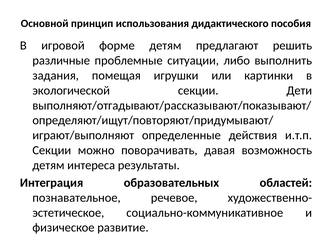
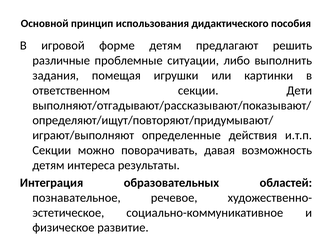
экологической: экологической -> ответственном (71, 90)
